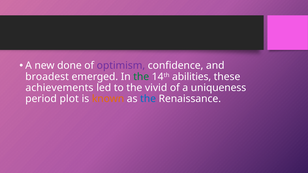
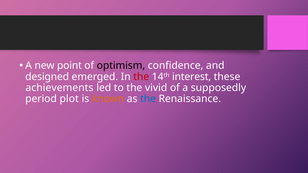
done: done -> point (69, 66)
optimism colour: purple -> black (121, 66)
broadest: broadest -> designed (47, 77)
the colour: green -> red (141, 77)
abilities: abilities -> interest (192, 77)
uniqueness: uniqueness -> supposedly (218, 88)
